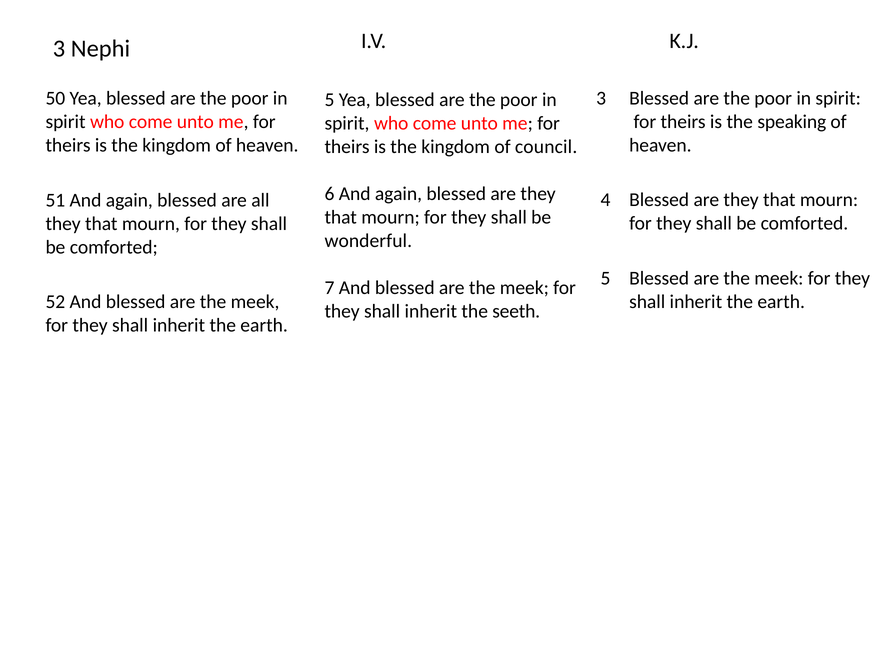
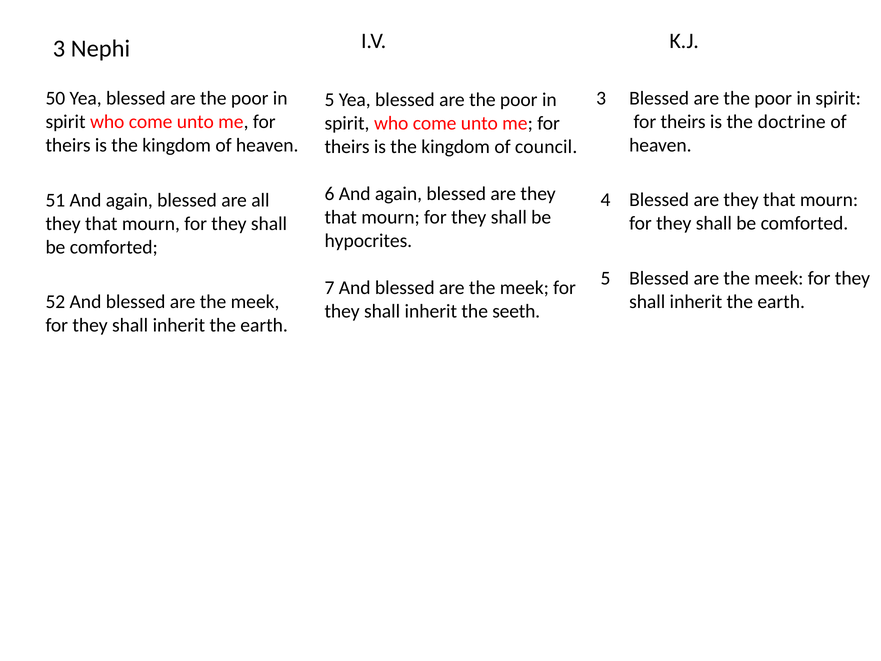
speaking: speaking -> doctrine (792, 122)
wonderful: wonderful -> hypocrites (368, 241)
